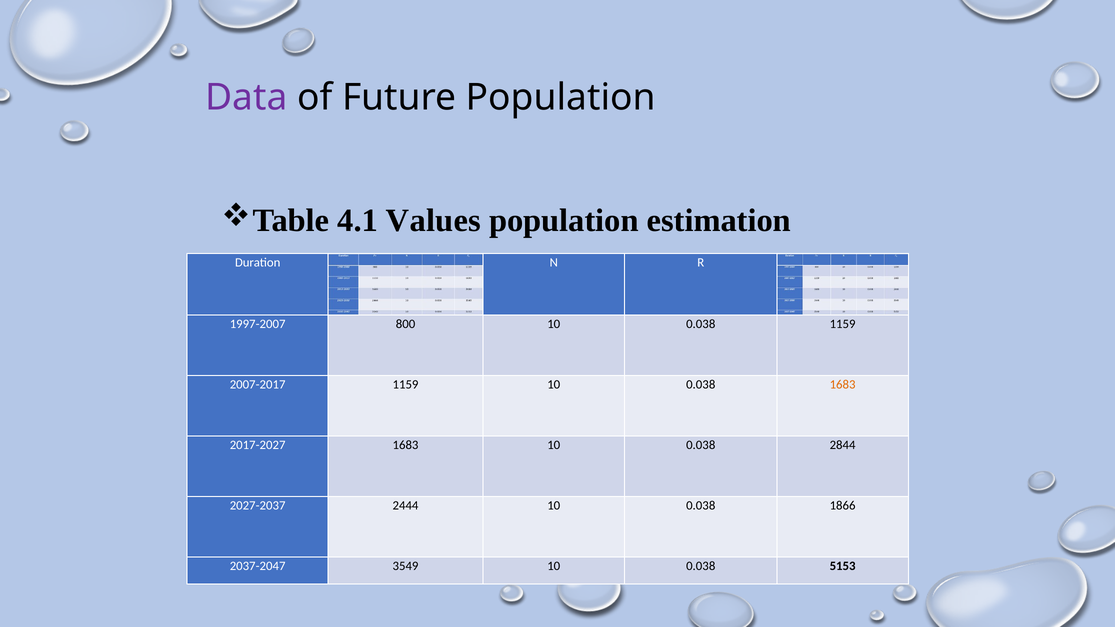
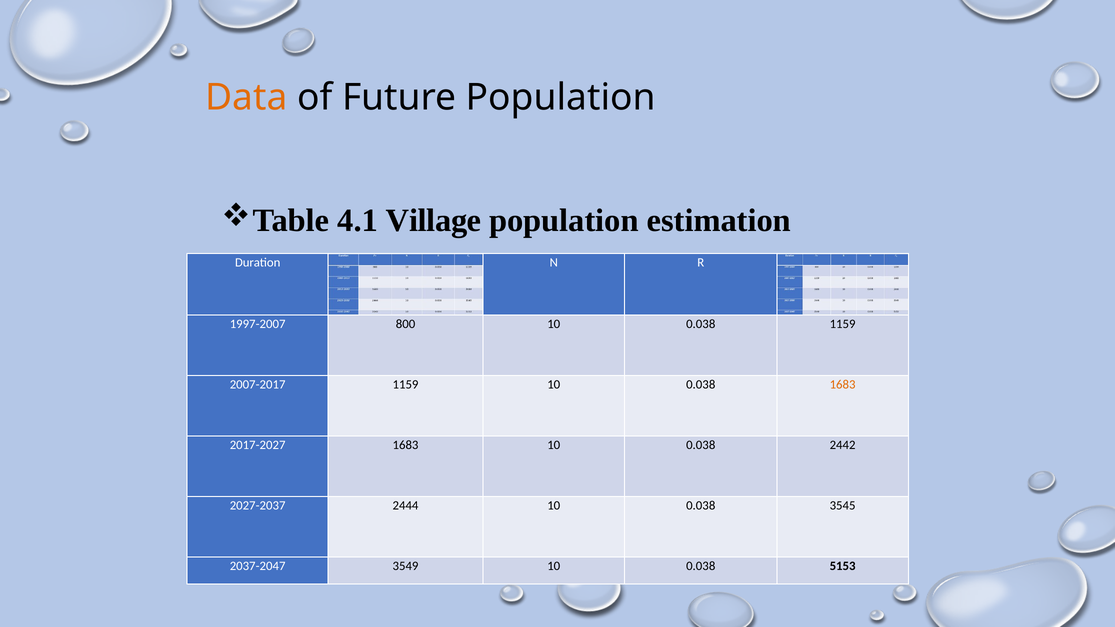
Data colour: purple -> orange (246, 98)
Values: Values -> Village (434, 220)
2844: 2844 -> 2442 (843, 445)
1866: 1866 -> 3545 (843, 506)
